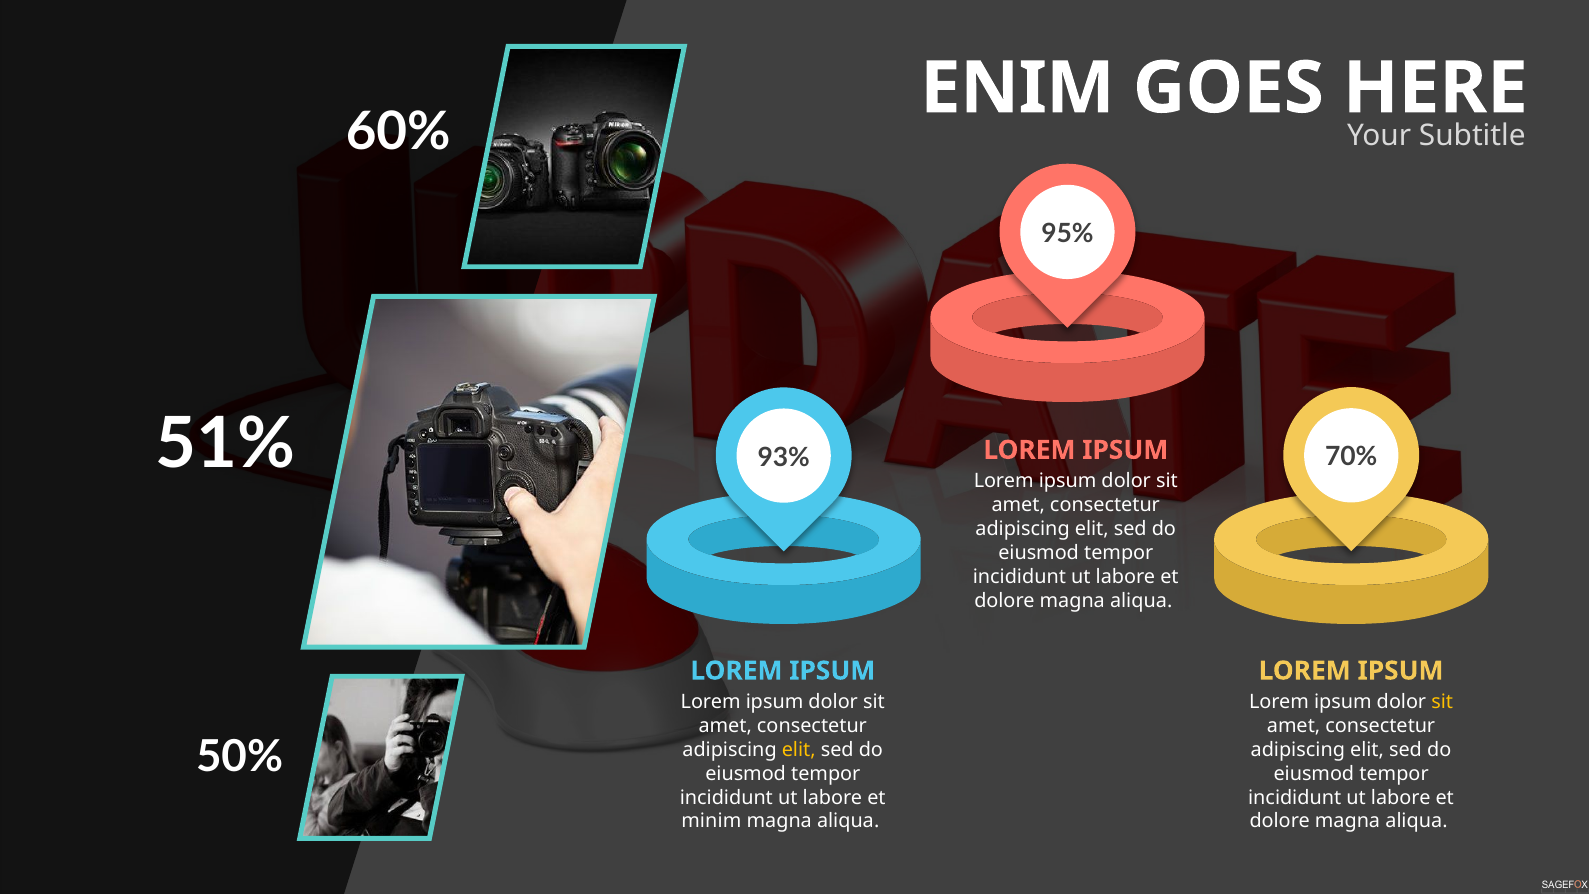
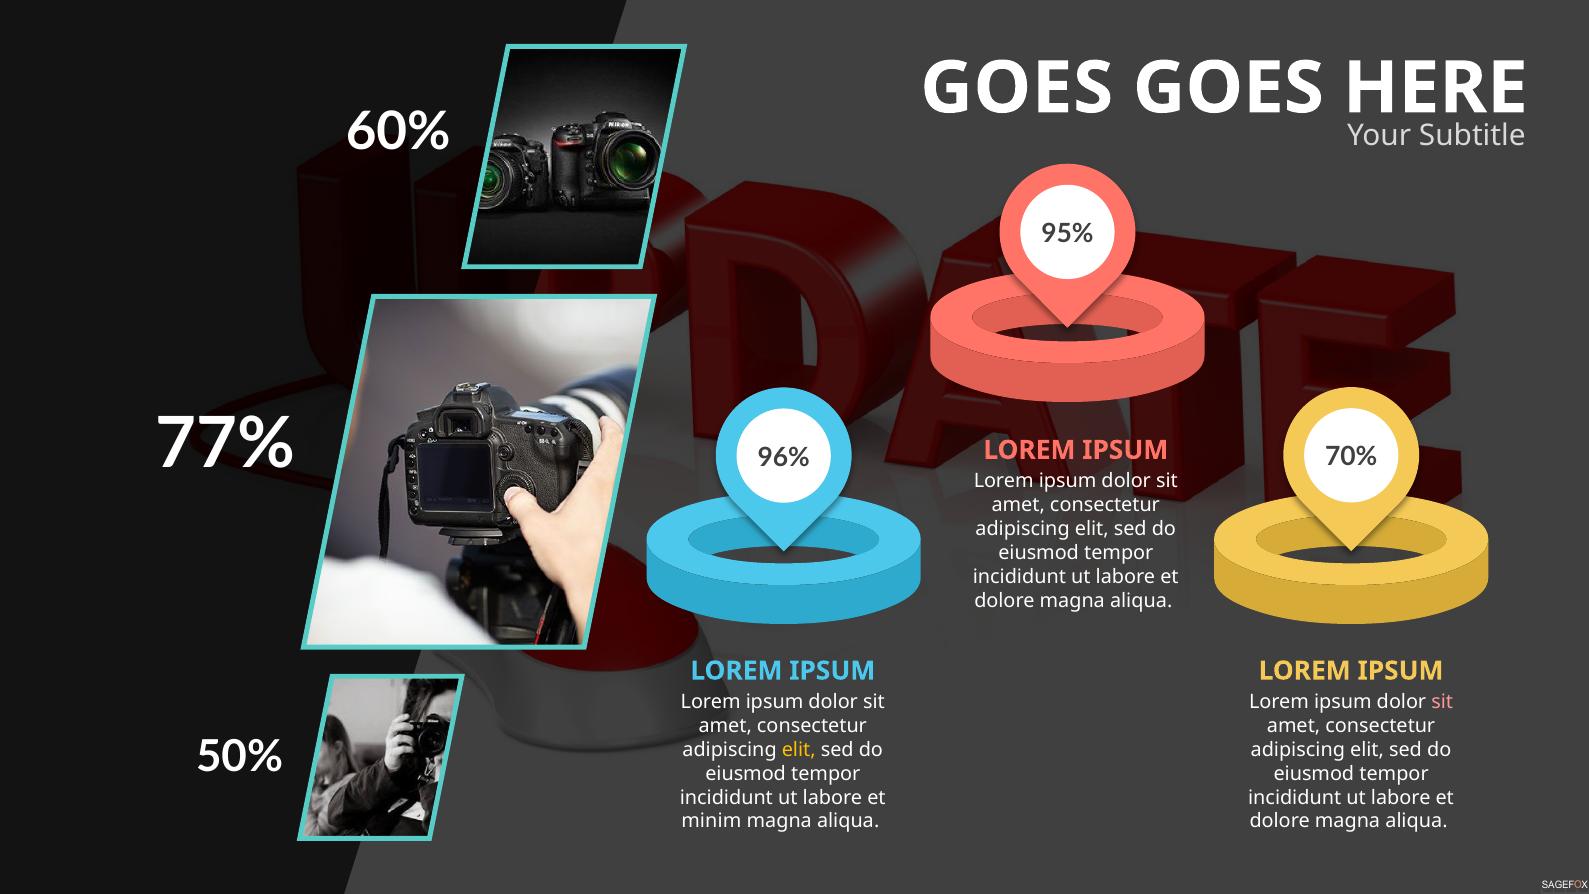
ENIM: ENIM -> GOES (1017, 88)
51%: 51% -> 77% (225, 445)
93%: 93% -> 96% (784, 457)
sit colour: yellow -> pink (1442, 702)
